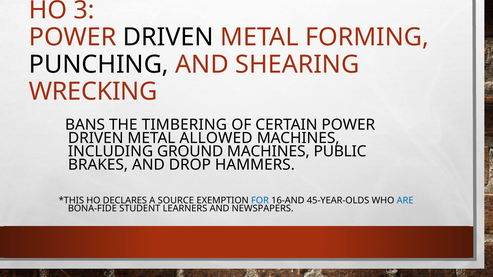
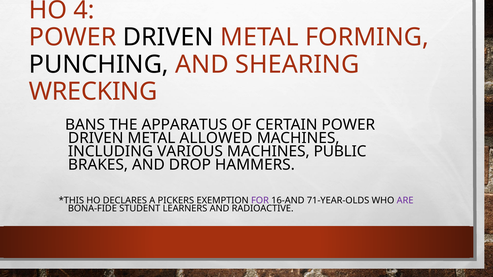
3: 3 -> 4 (84, 10)
TIMBERING: TIMBERING -> APPARATUS (184, 125)
GROUND: GROUND -> VARIOUS (190, 151)
SOURCE: SOURCE -> PICKERS (176, 201)
FOR colour: blue -> purple (260, 201)
45-YEAR-OLDS: 45-YEAR-OLDS -> 71-YEAR-OLDS (338, 201)
ARE colour: blue -> purple (405, 201)
NEWSPAPERS: NEWSPAPERS -> RADIOACTIVE (263, 209)
